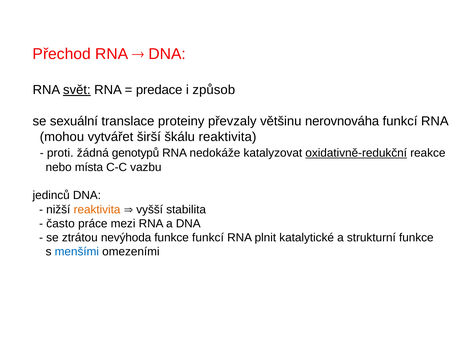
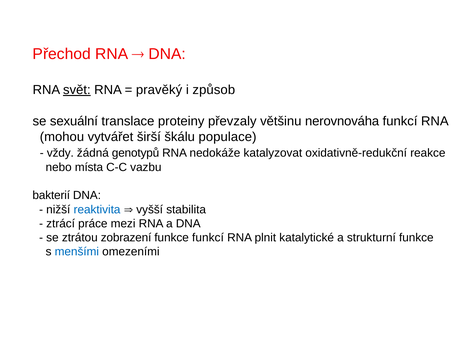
predace: predace -> pravěký (159, 90)
škálu reaktivita: reaktivita -> populace (228, 137)
proti: proti -> vždy (60, 153)
oxidativně-redukční underline: present -> none (356, 153)
jedinců: jedinců -> bakterií (51, 195)
reaktivita colour: orange -> blue (97, 209)
často: často -> ztrácí (61, 223)
nevýhoda: nevýhoda -> zobrazení (126, 238)
